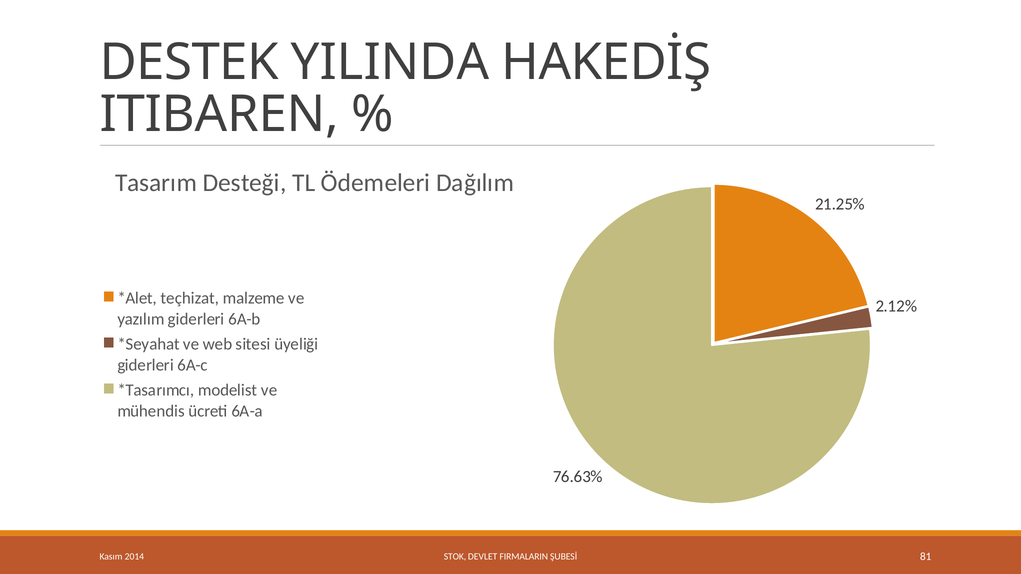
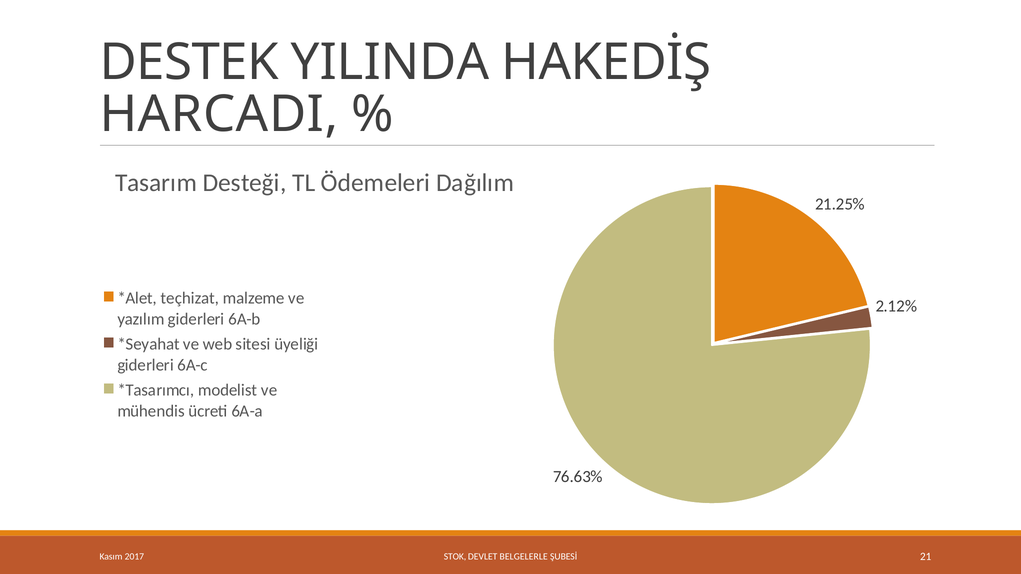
ITIBAREN: ITIBAREN -> HARCADI (219, 114)
2014: 2014 -> 2017 (134, 557)
FIRMALARIN: FIRMALARIN -> BELGELERLE (524, 557)
81: 81 -> 21 (926, 557)
